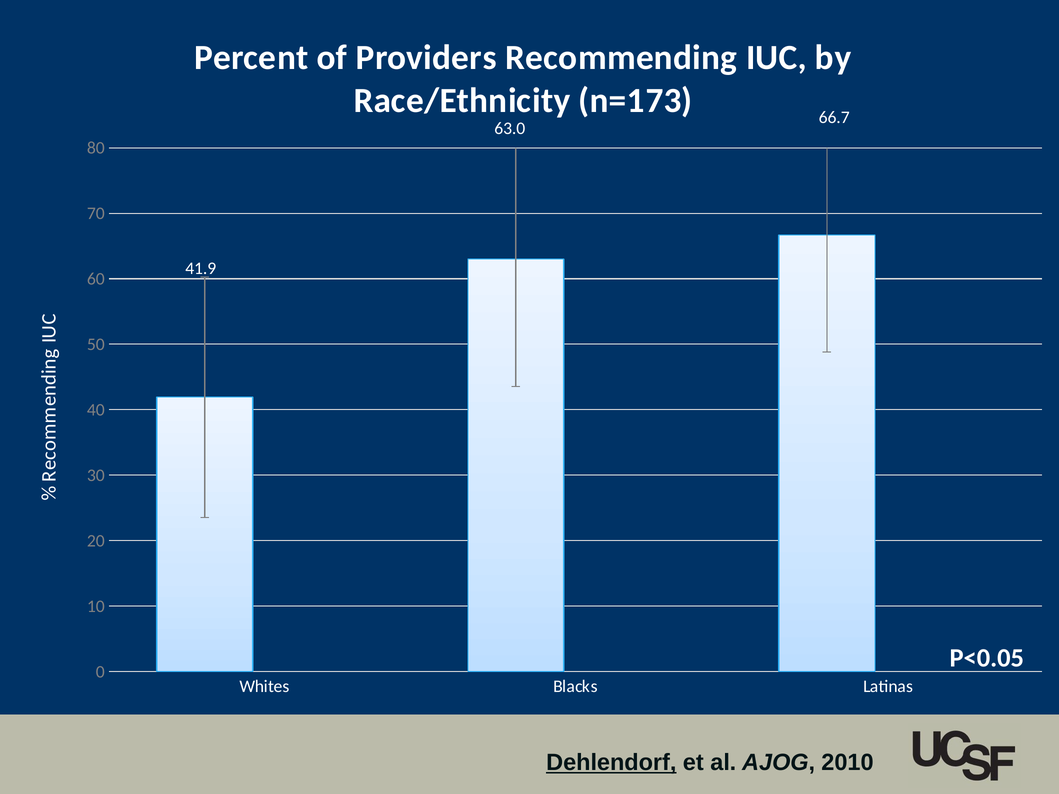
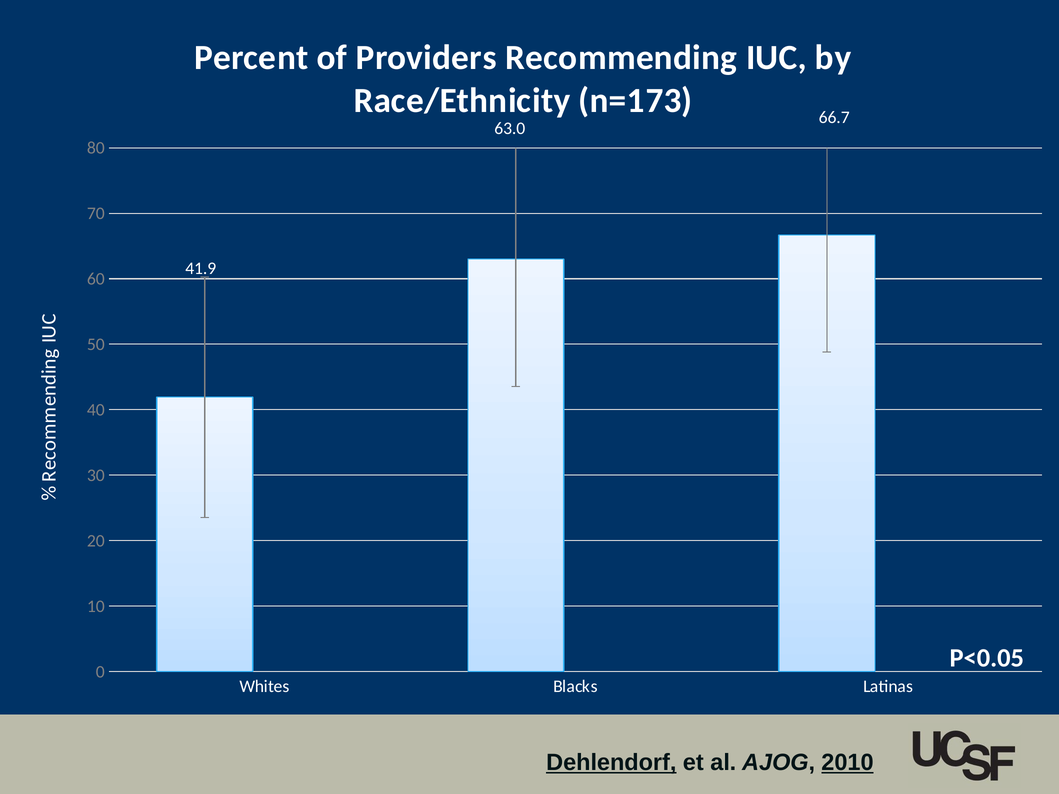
2010 underline: none -> present (847, 763)
